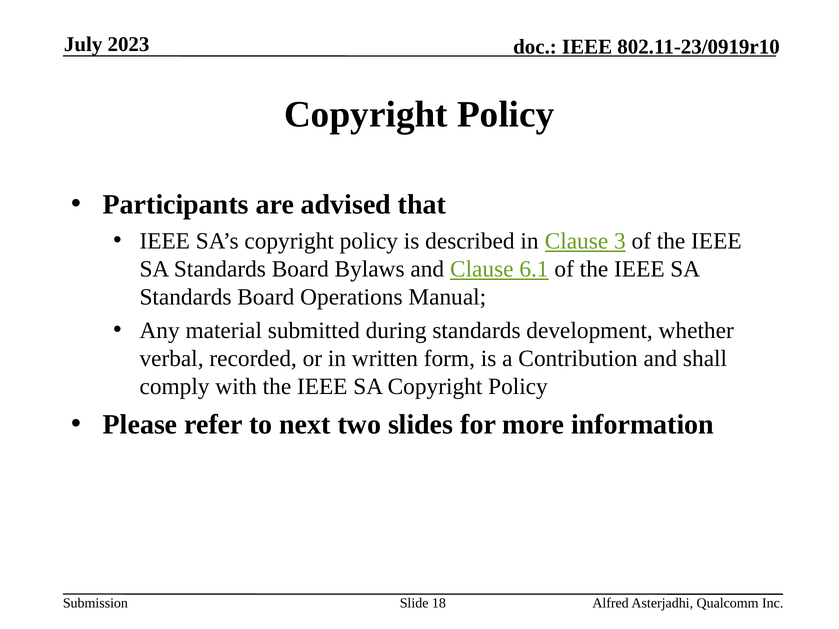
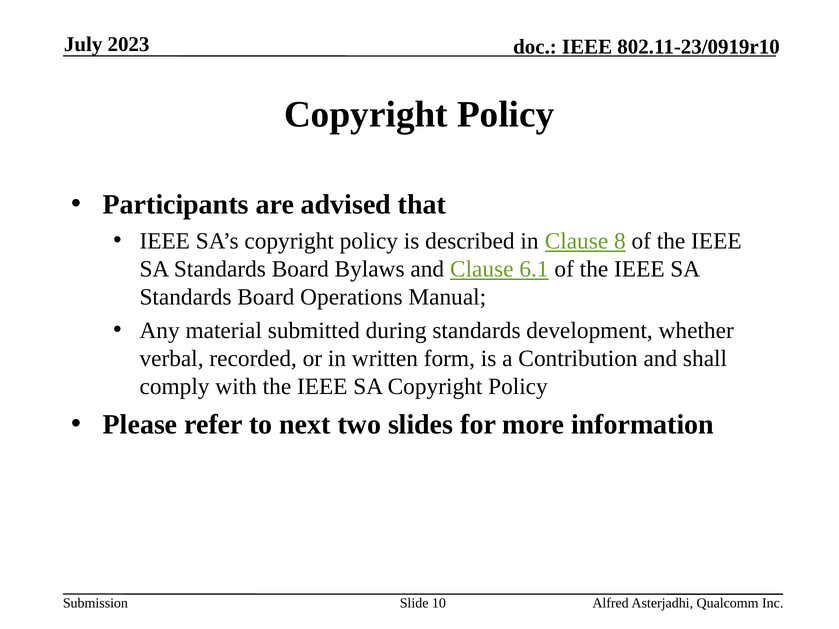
3: 3 -> 8 (620, 241)
18: 18 -> 10 (439, 603)
